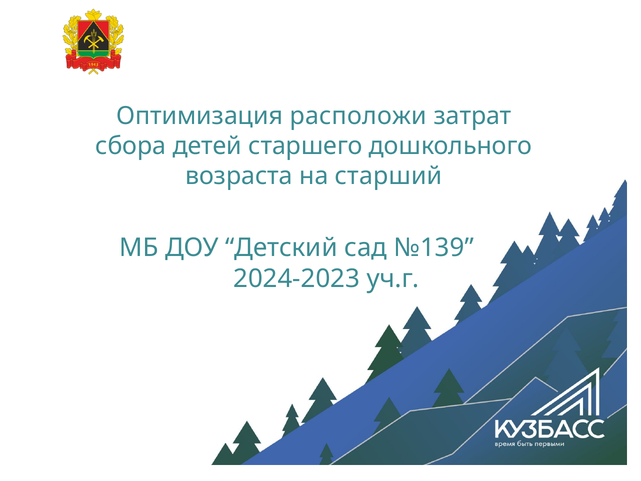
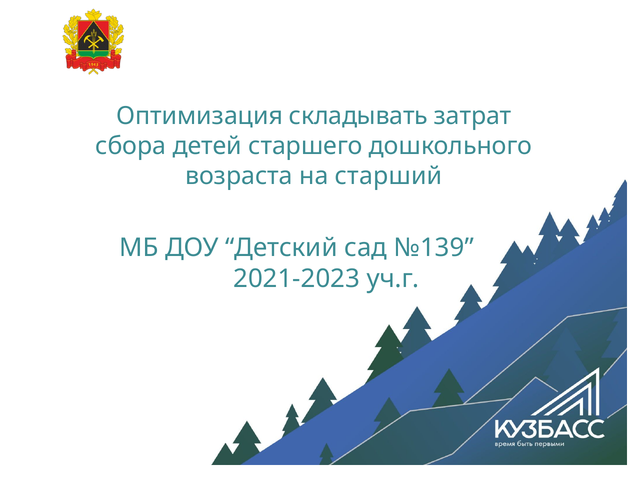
расположи: расположи -> складывать (358, 116)
2024-2023: 2024-2023 -> 2021-2023 (297, 279)
